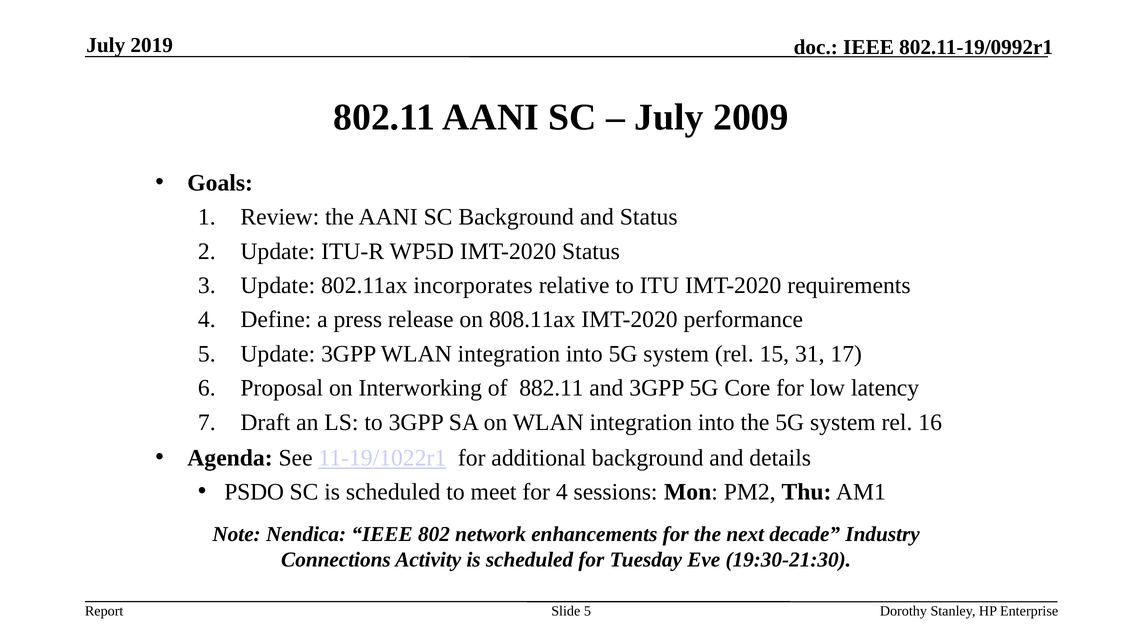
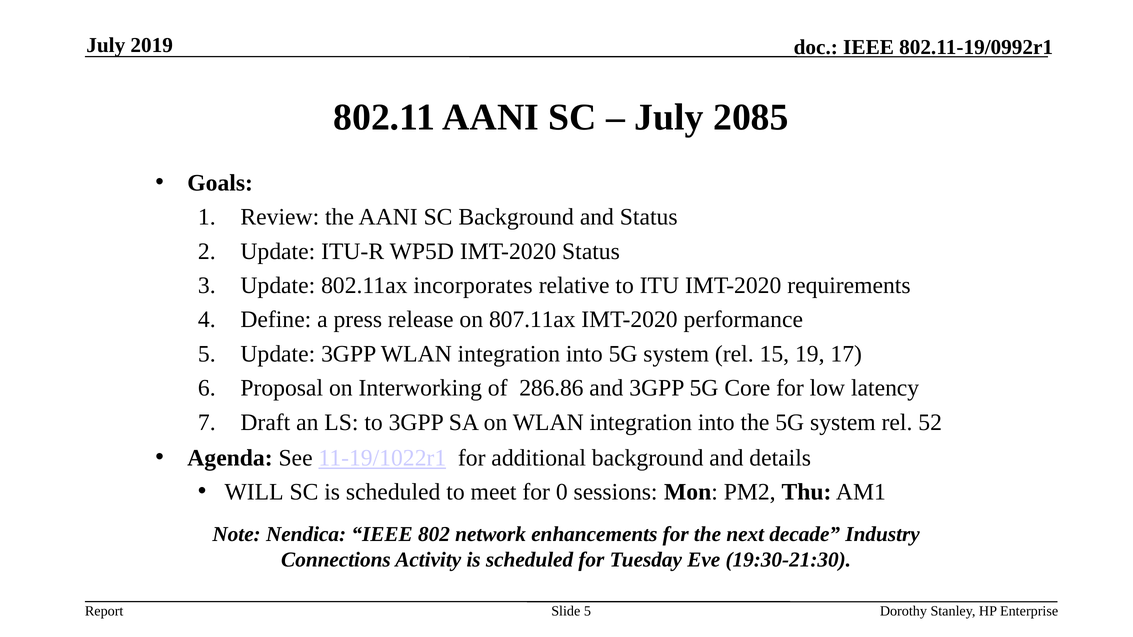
2009: 2009 -> 2085 (751, 117)
808.11ax: 808.11ax -> 807.11ax (532, 320)
31: 31 -> 19 (810, 354)
882.11: 882.11 -> 286.86 (551, 388)
16: 16 -> 52 (930, 423)
PSDO: PSDO -> WILL (254, 492)
for 4: 4 -> 0 (562, 492)
